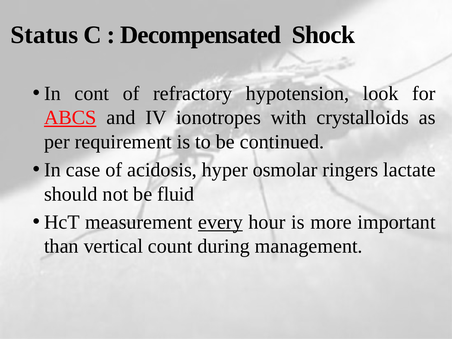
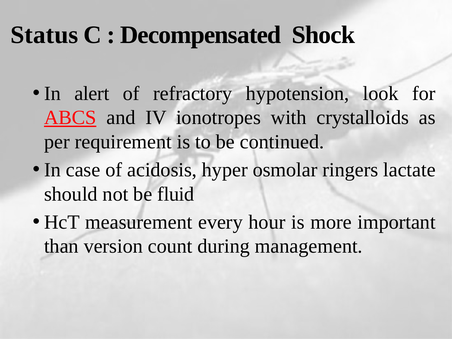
cont: cont -> alert (92, 94)
every underline: present -> none (220, 222)
vertical: vertical -> version (113, 246)
